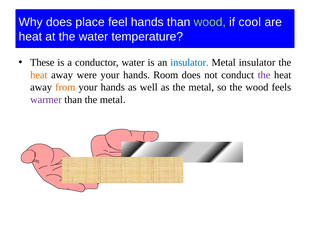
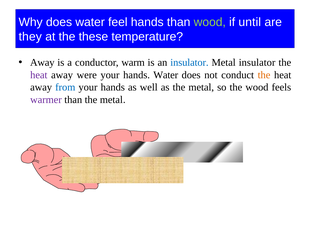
does place: place -> water (90, 22)
cool: cool -> until (250, 22)
heat: heat -> they (30, 37)
the water: water -> these (93, 37)
These: These -> Away (42, 63)
conductor water: water -> warm (133, 63)
heat colour: orange -> purple (39, 75)
hands Room: Room -> Water (166, 75)
the colour: purple -> orange (264, 75)
from colour: orange -> blue (65, 88)
